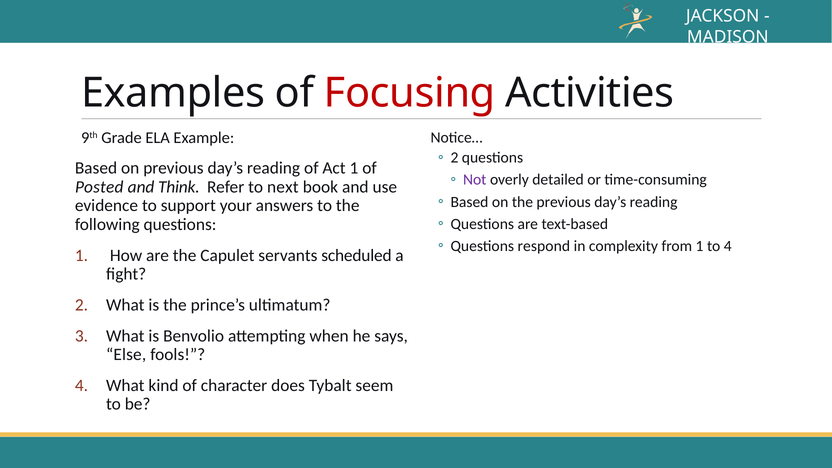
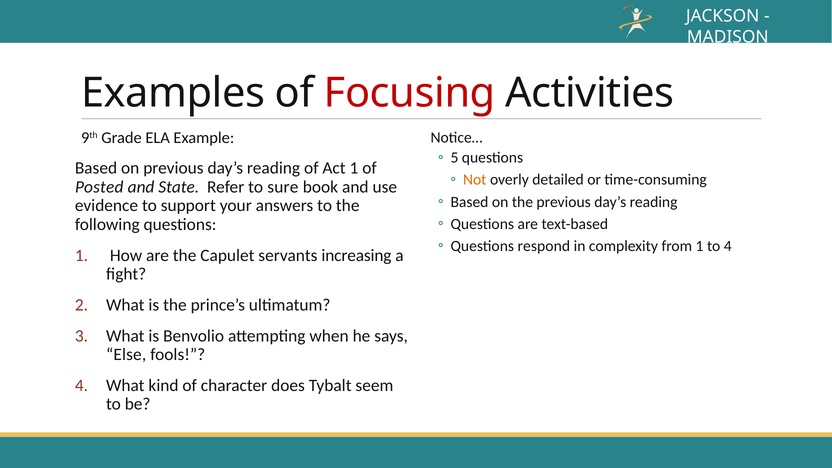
2: 2 -> 5 (454, 158)
Not colour: purple -> orange (475, 180)
Think: Think -> State (179, 187)
next: next -> sure (283, 187)
scheduled: scheduled -> increasing (356, 255)
